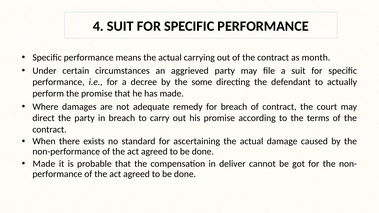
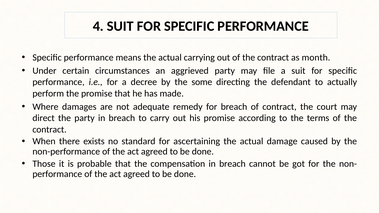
Made: Made -> Those (44, 164)
compensation in deliver: deliver -> breach (232, 164)
